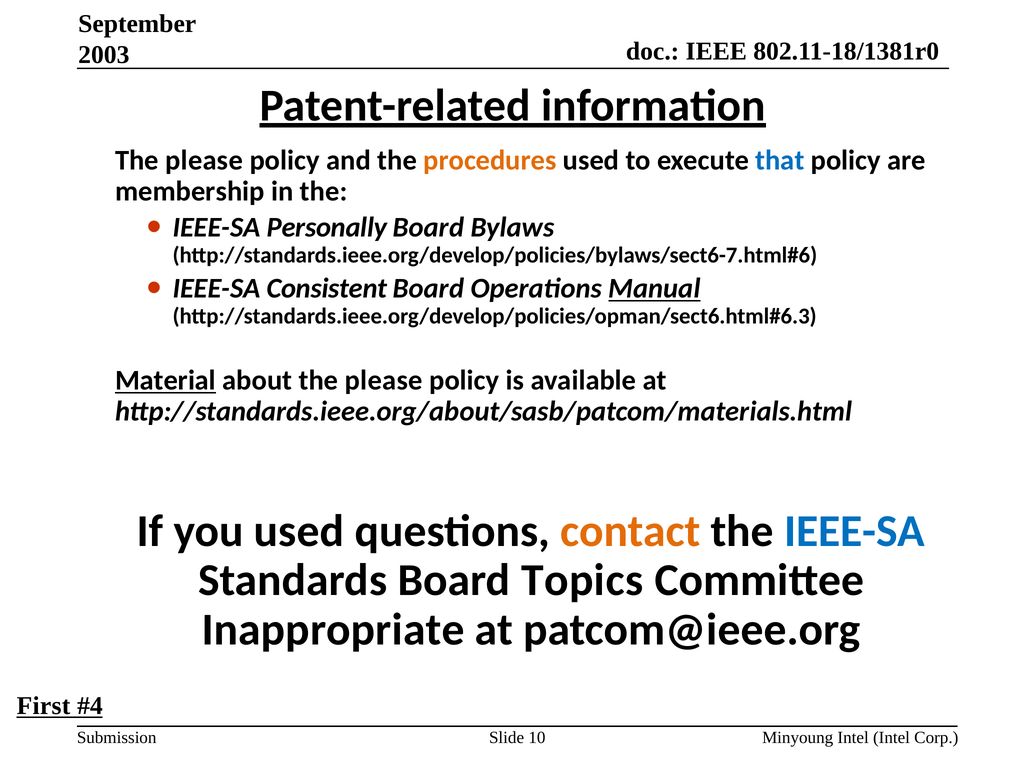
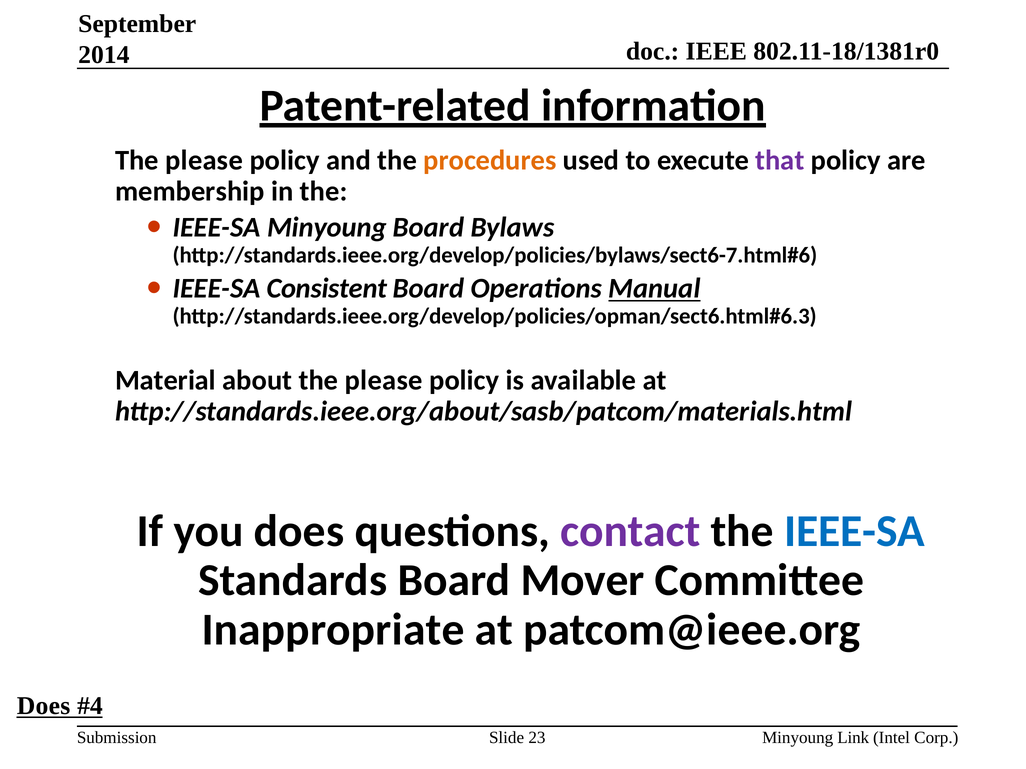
2003: 2003 -> 2014 (104, 55)
that colour: blue -> purple (780, 160)
IEEE-SA Personally: Personally -> Minyoung (327, 228)
Material underline: present -> none (165, 381)
you used: used -> does (299, 531)
contact colour: orange -> purple (630, 531)
Topics: Topics -> Mover (582, 581)
First: First -> Does (44, 706)
10: 10 -> 23 (537, 738)
Minyoung Intel: Intel -> Link (853, 738)
